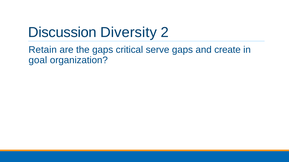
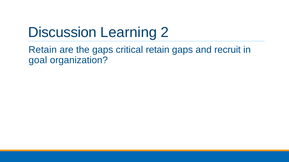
Diversity: Diversity -> Learning (129, 32)
critical serve: serve -> retain (158, 50)
create: create -> recruit (227, 50)
